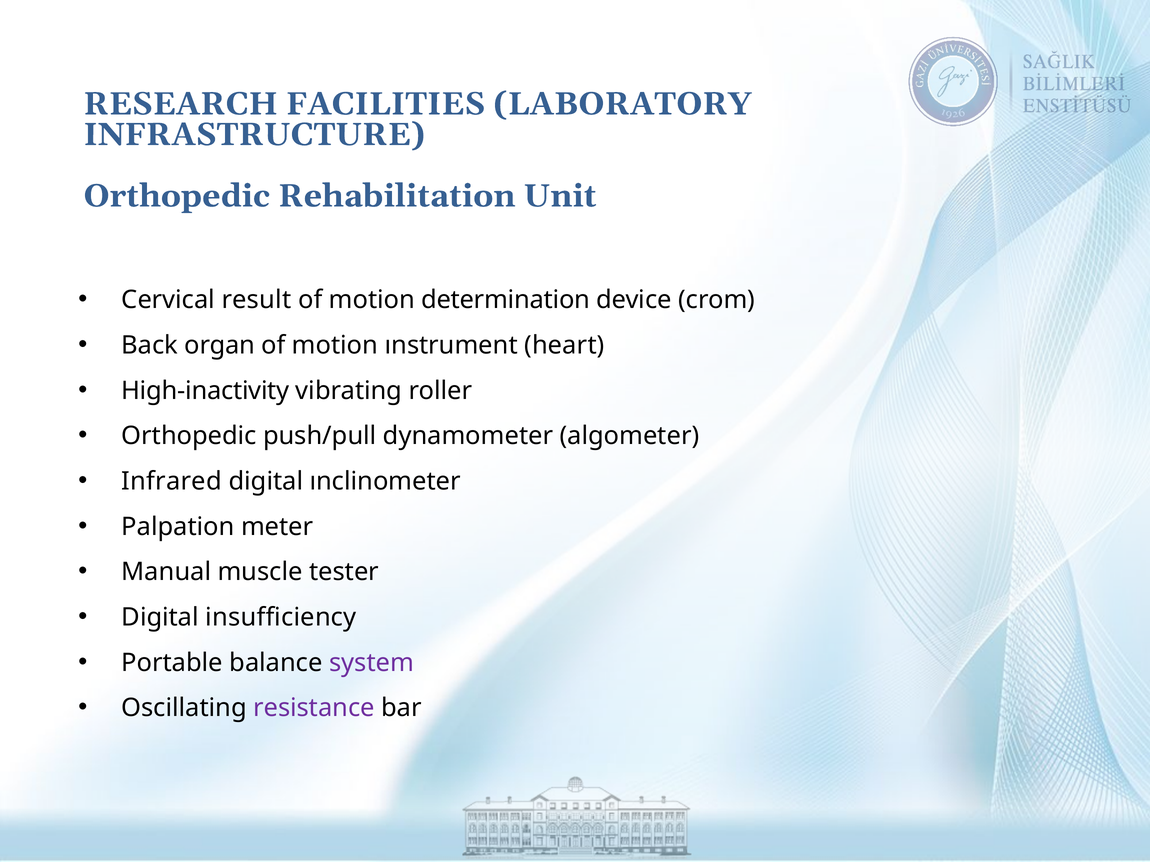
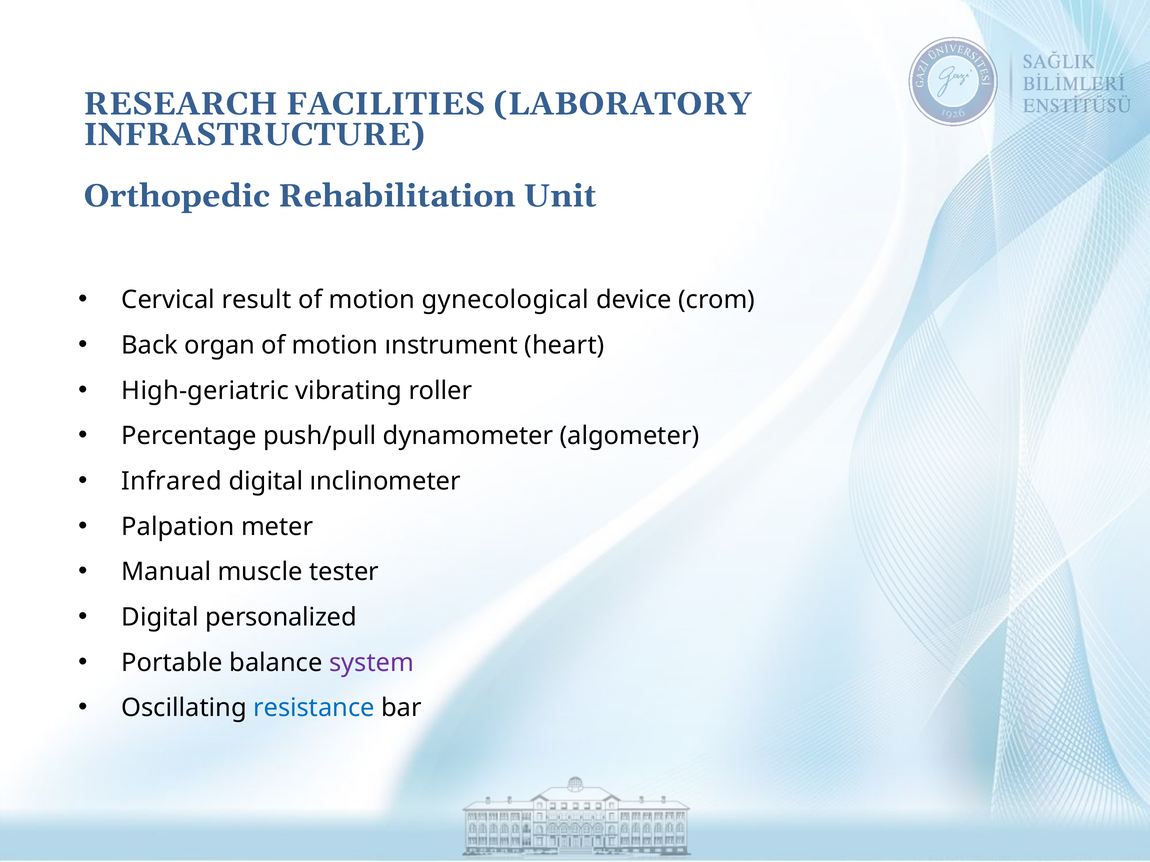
determination: determination -> gynecological (505, 300)
High-inactivity: High-inactivity -> High-geriatric (205, 391)
Orthopedic: Orthopedic -> Percentage (189, 436)
insufficiency: insufficiency -> personalized (281, 618)
resistance colour: purple -> blue (314, 708)
